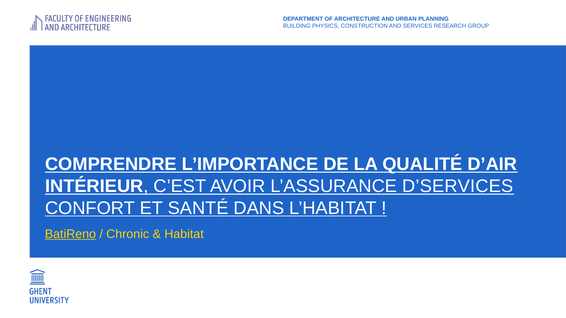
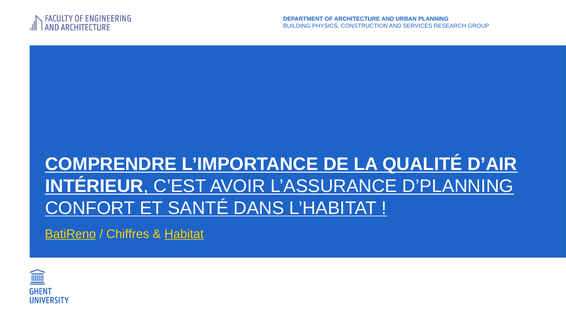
D’SERVICES: D’SERVICES -> D’PLANNING (458, 186)
Chronic: Chronic -> Chiffres (128, 234)
Habitat underline: none -> present (184, 234)
